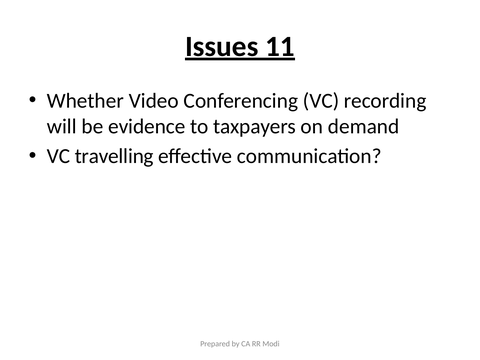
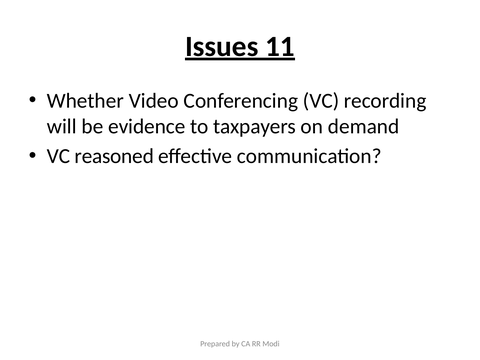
travelling: travelling -> reasoned (114, 156)
